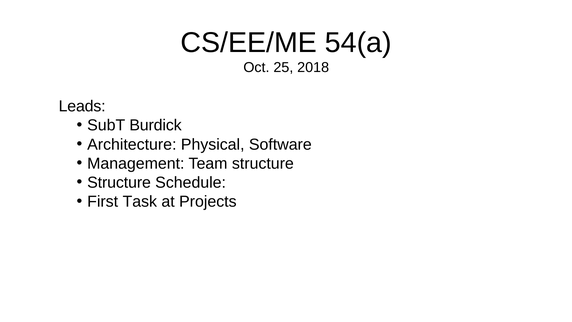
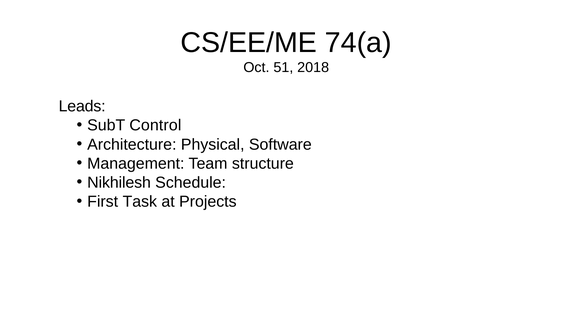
54(a: 54(a -> 74(a (358, 43)
25: 25 -> 51 (283, 67)
Burdick: Burdick -> Control (155, 125)
Structure: Structure -> Nikhilesh (119, 182)
